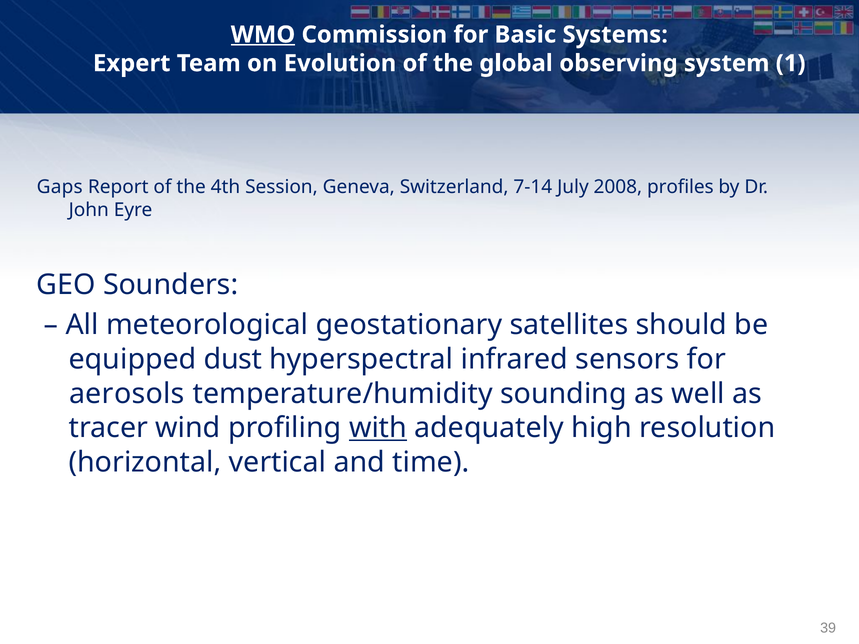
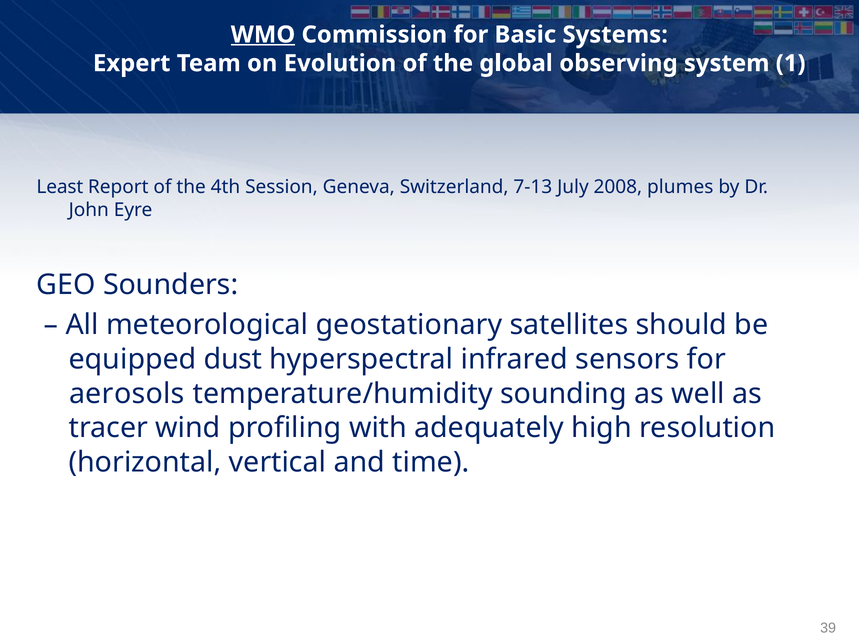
Gaps: Gaps -> Least (60, 187)
7-14: 7-14 -> 7-13 (533, 187)
profiles: profiles -> plumes (680, 187)
with underline: present -> none (378, 428)
